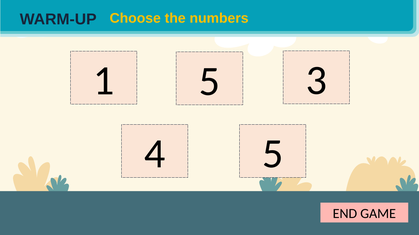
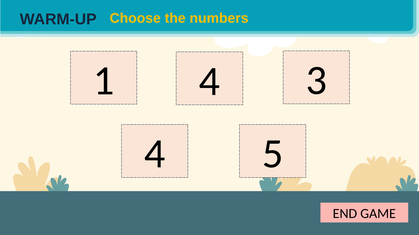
1 5: 5 -> 4 (209, 81)
